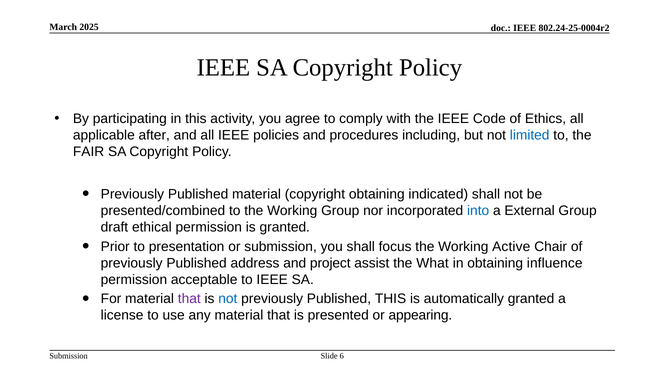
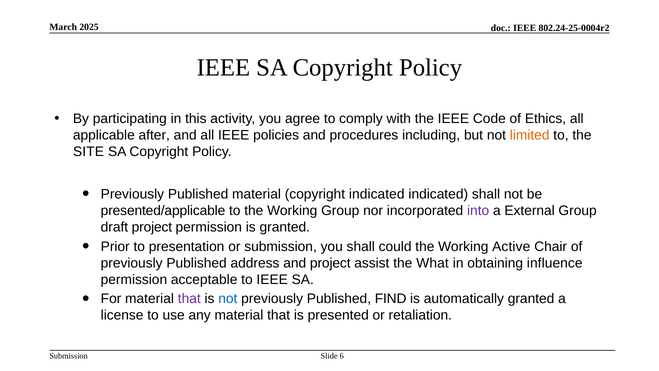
limited colour: blue -> orange (530, 135)
FAIR: FAIR -> SITE (89, 152)
copyright obtaining: obtaining -> indicated (377, 194)
presented/combined: presented/combined -> presented/applicable (163, 211)
into colour: blue -> purple (478, 211)
draft ethical: ethical -> project (152, 227)
focus: focus -> could (395, 246)
Published THIS: THIS -> FIND (391, 299)
appearing: appearing -> retaliation (420, 315)
